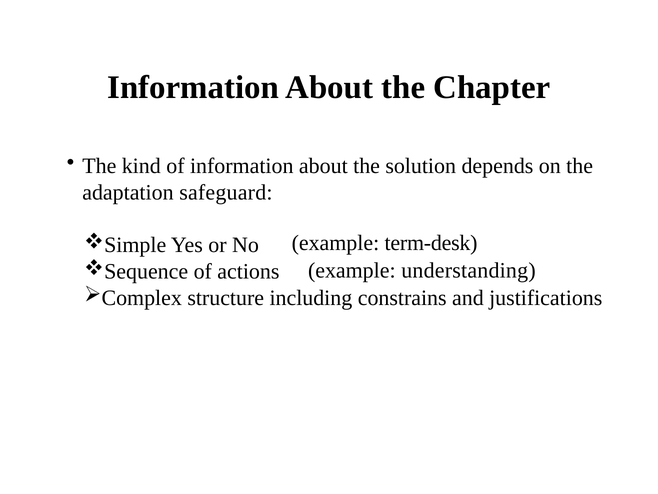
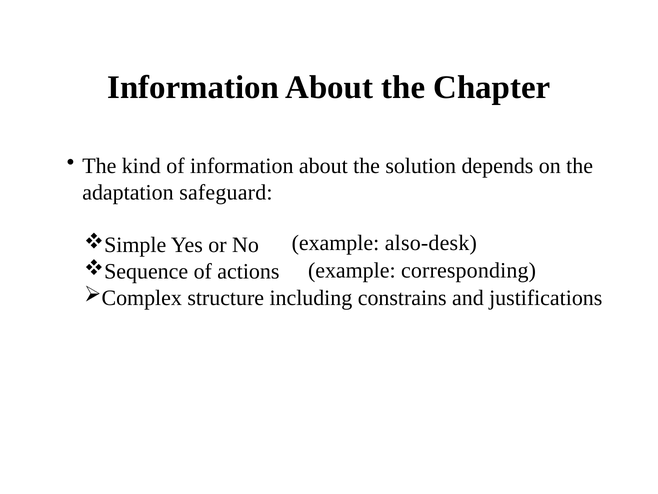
term-desk: term-desk -> also-desk (431, 243)
understanding: understanding -> corresponding (469, 270)
